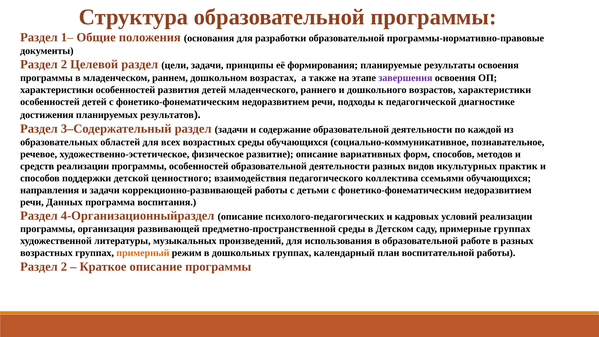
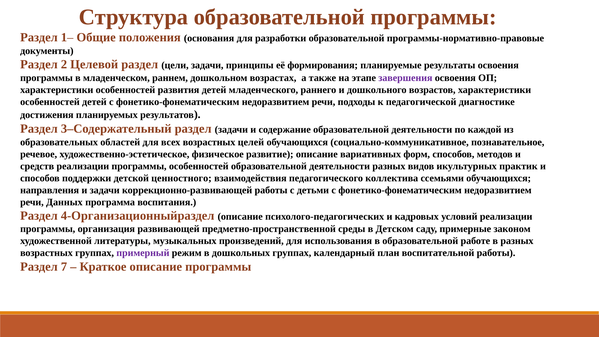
возрастных среды: среды -> целей (251, 142)
примерные группах: группах -> законом (512, 229)
примерный colour: orange -> purple (143, 253)
2: 2 -> 7 (64, 267)
